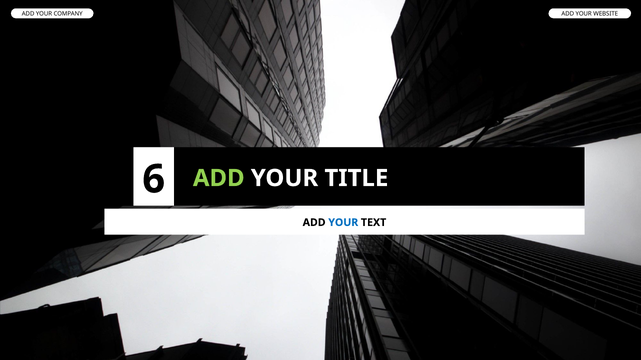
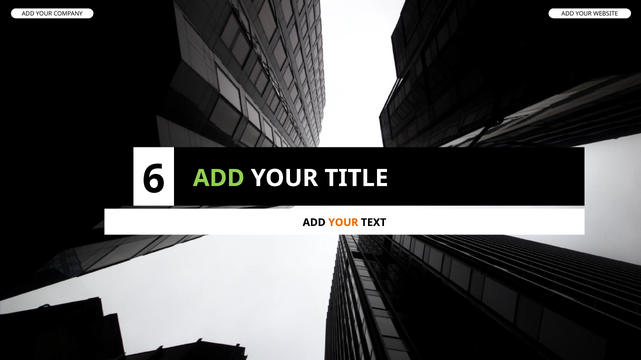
YOUR colour: blue -> orange (343, 222)
